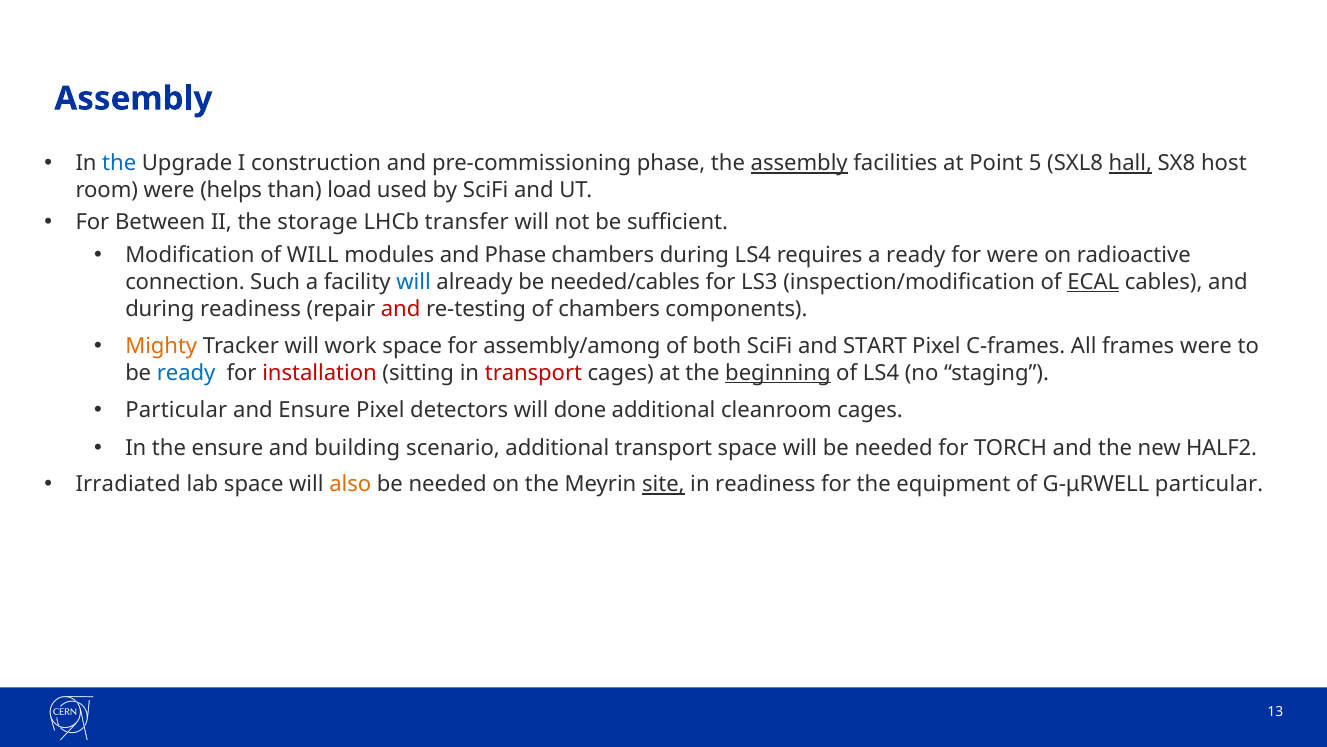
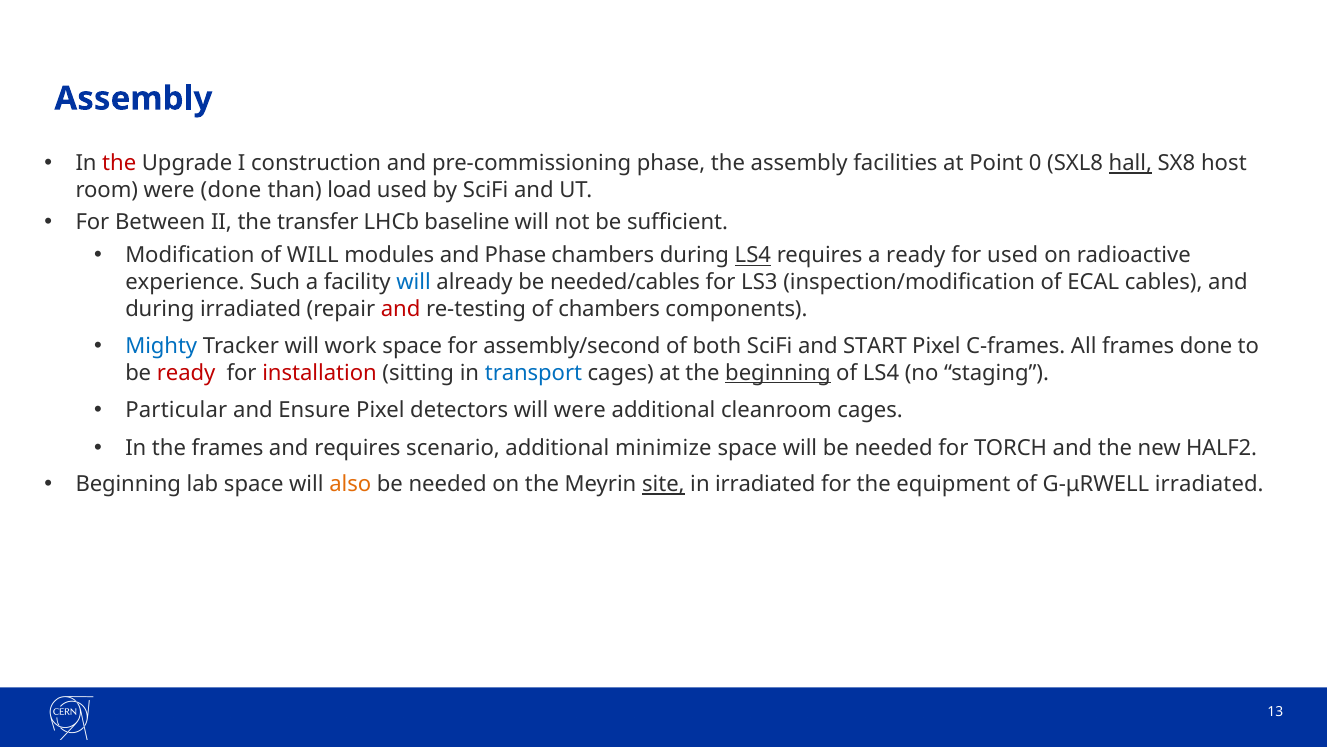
the colour: blue -> red (119, 163)
assembly underline: present -> none (799, 163)
5: 5 -> 0 (1035, 163)
were helps: helps -> done (231, 190)
storage: storage -> transfer (318, 222)
transfer: transfer -> baseline (467, 222)
LS4 underline: none -> present (753, 255)
for were: were -> used (1013, 255)
connection: connection -> experience (185, 282)
ECAL underline: present -> none (1093, 282)
during readiness: readiness -> irradiated (251, 309)
Mighty colour: orange -> blue (161, 346)
assembly/among: assembly/among -> assembly/second (572, 346)
frames were: were -> done (1206, 346)
ready colour: blue -> red (186, 373)
transport colour: red -> blue (533, 373)
will done: done -> were (580, 410)
the ensure: ensure -> frames (228, 448)
and building: building -> requires (357, 448)
additional transport: transport -> minimize (663, 448)
Irradiated: Irradiated -> Beginning (128, 484)
in readiness: readiness -> irradiated (765, 484)
G-μRWELL particular: particular -> irradiated (1209, 484)
